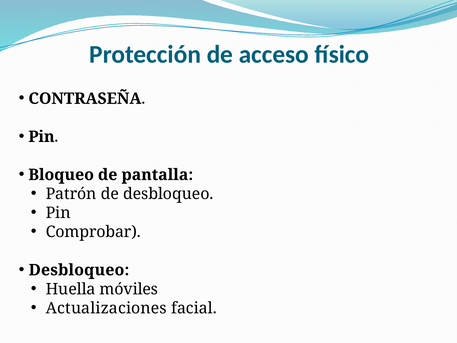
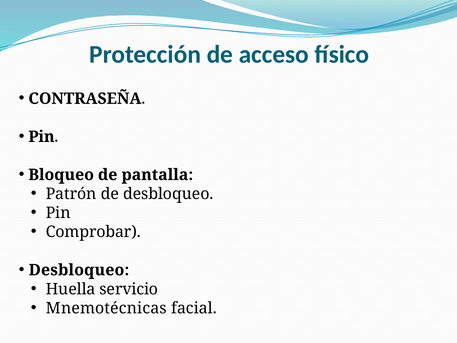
móviles: móviles -> servicio (129, 289)
Actualizaciones: Actualizaciones -> Mnemotécnicas (106, 308)
